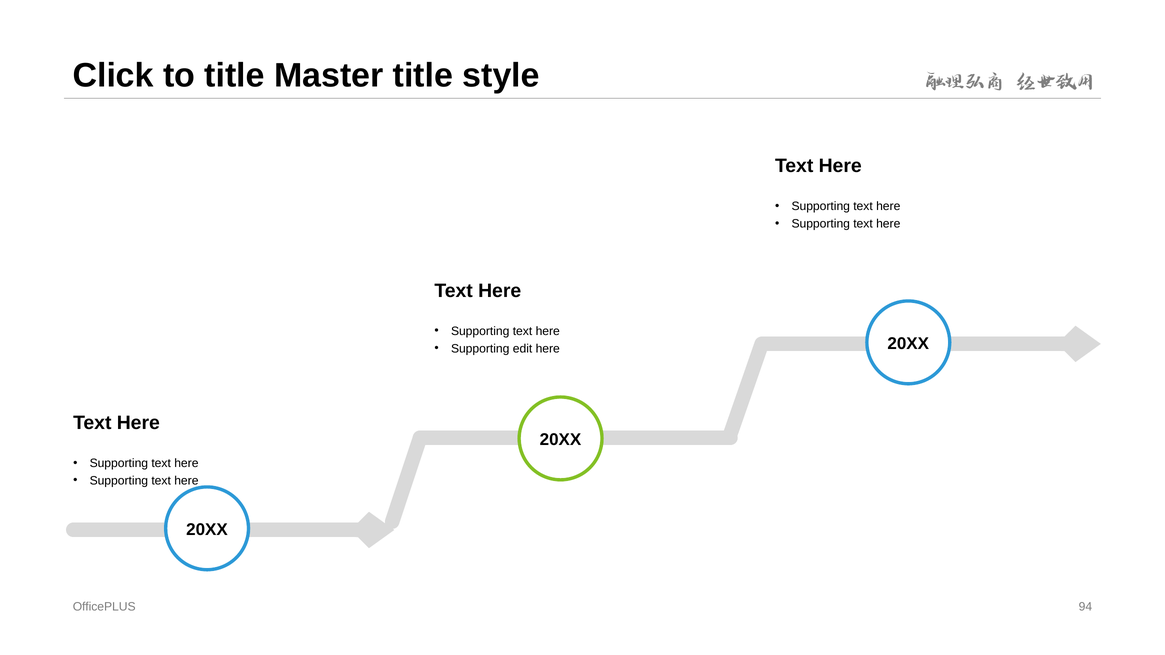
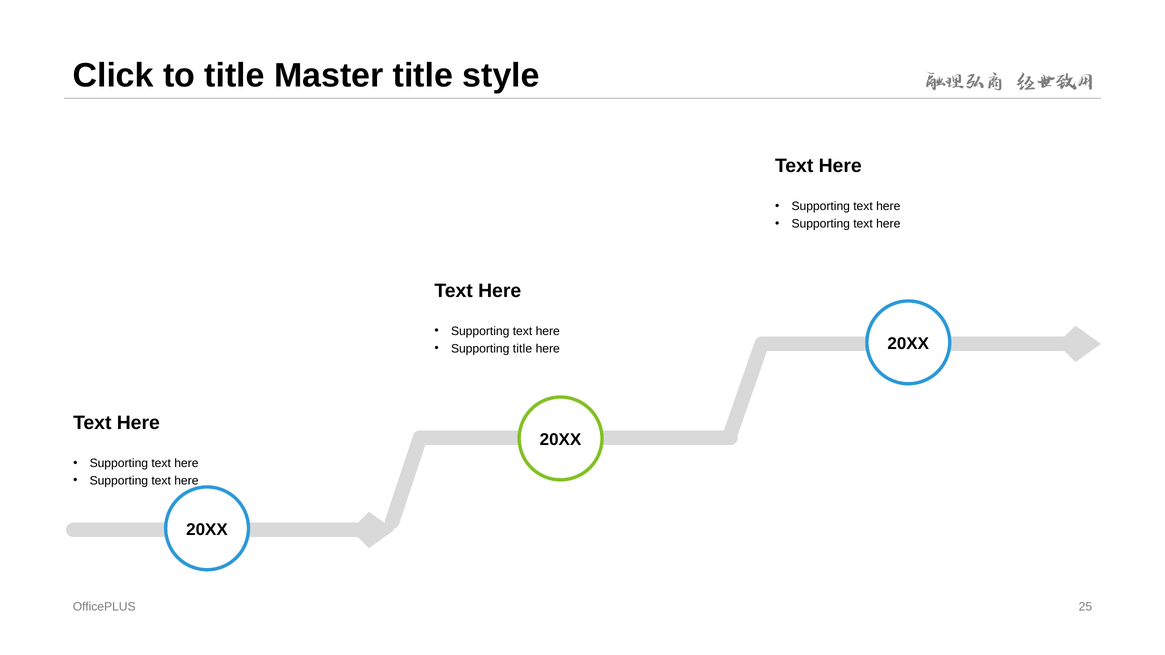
Supporting edit: edit -> title (522, 349)
94: 94 -> 25 (1085, 607)
